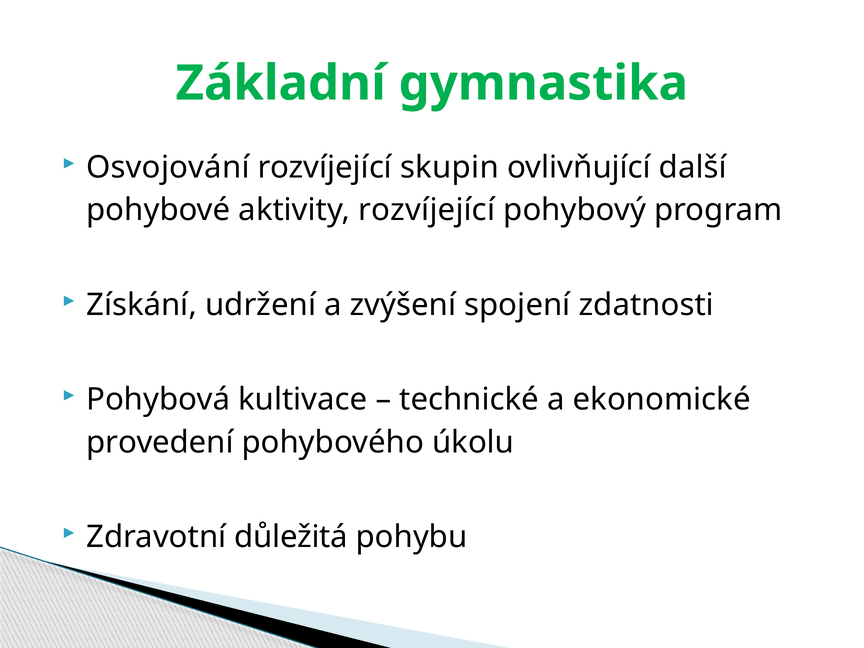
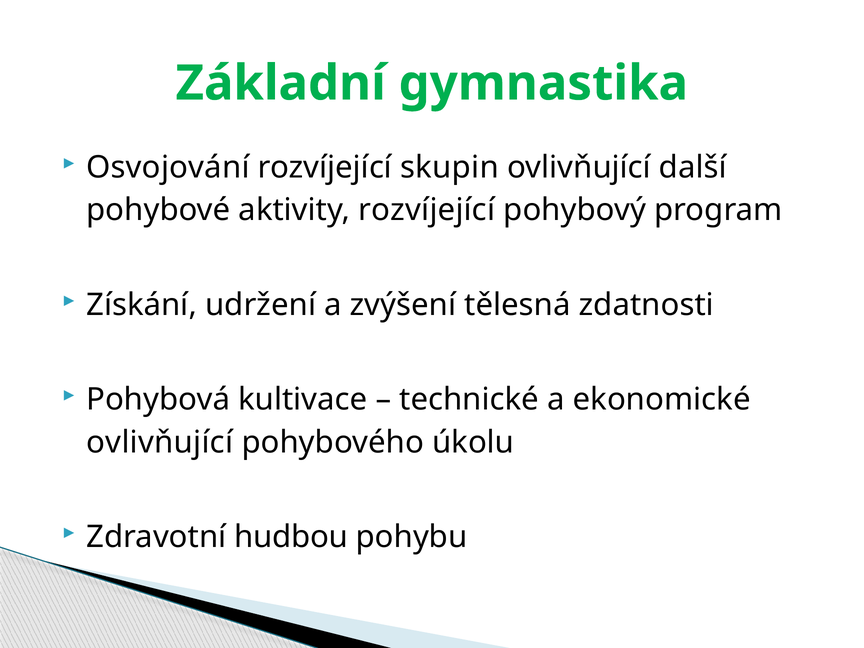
spojení: spojení -> tělesná (517, 305)
provedení: provedení -> ovlivňující (160, 442)
důležitá: důležitá -> hudbou (291, 537)
